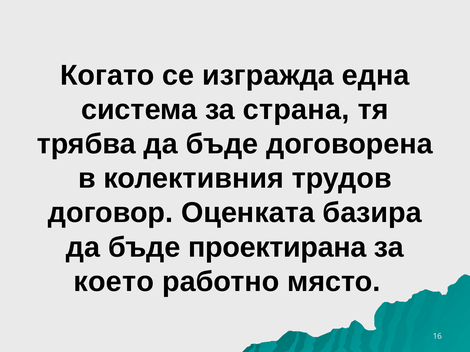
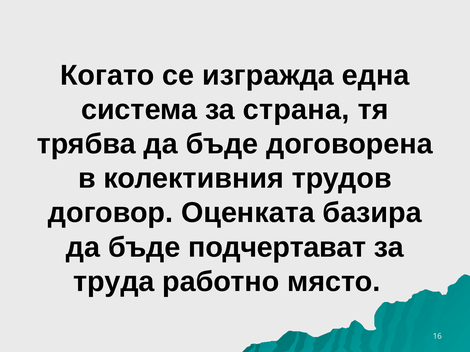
проектирана: проектирана -> подчертават (277, 248)
което: което -> труда (114, 282)
